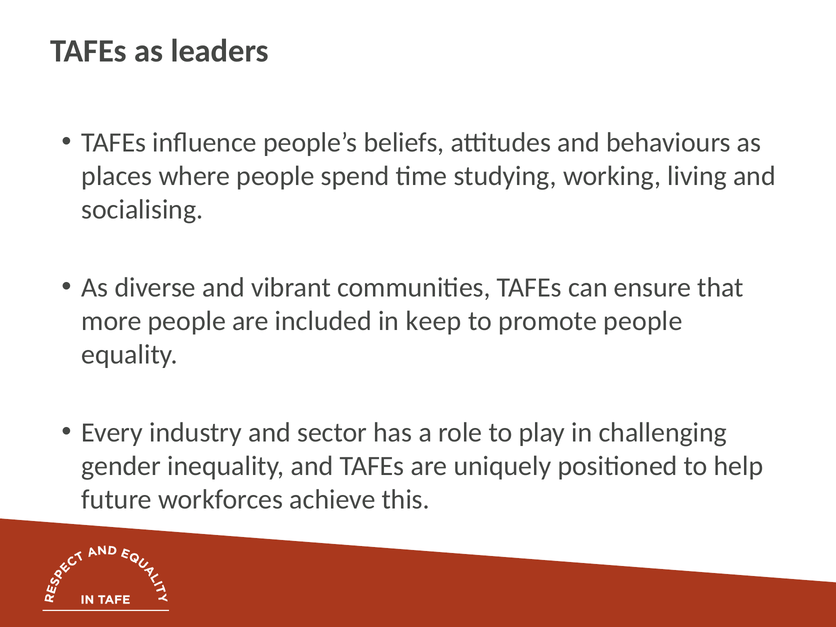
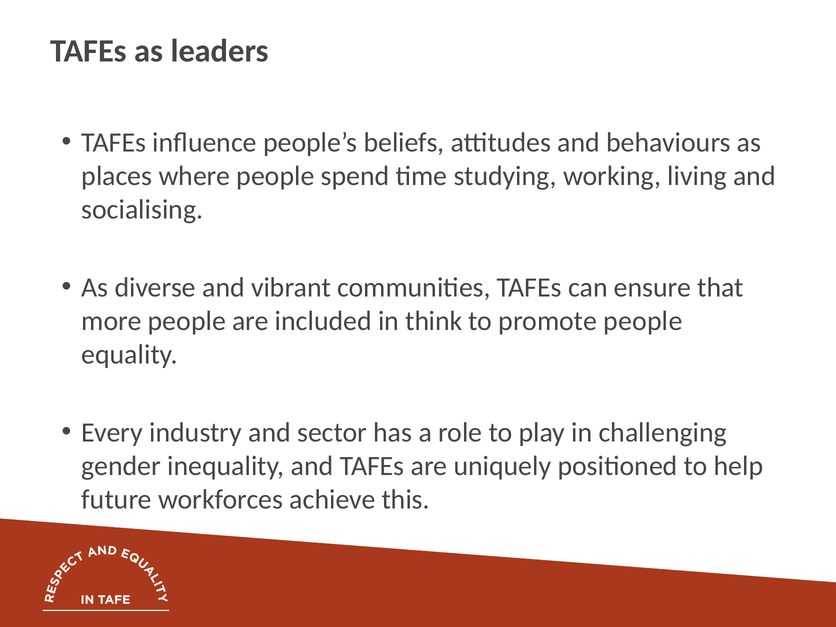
keep: keep -> think (434, 321)
